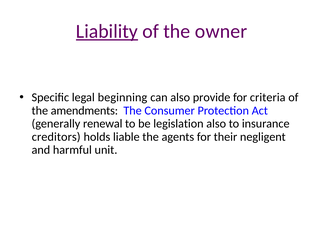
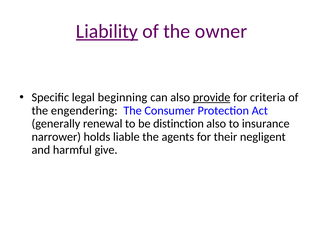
provide underline: none -> present (212, 97)
amendments: amendments -> engendering (84, 111)
legislation: legislation -> distinction (178, 124)
creditors: creditors -> narrower (56, 137)
unit: unit -> give (106, 150)
